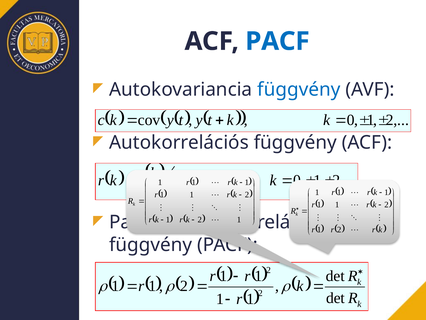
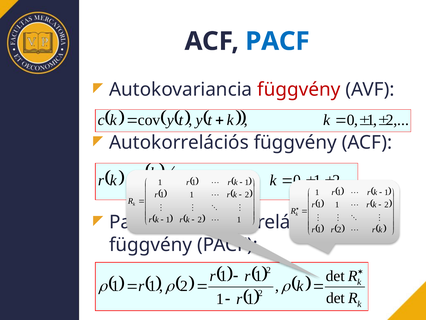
függvény colour: blue -> red (299, 89)
